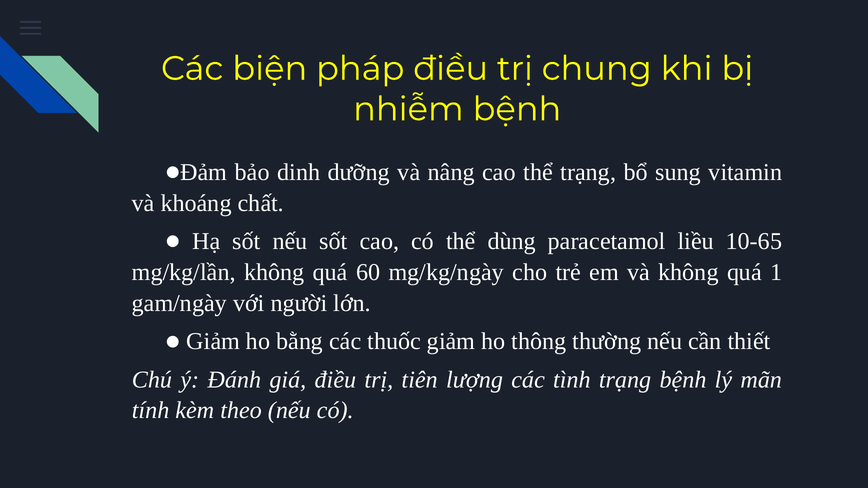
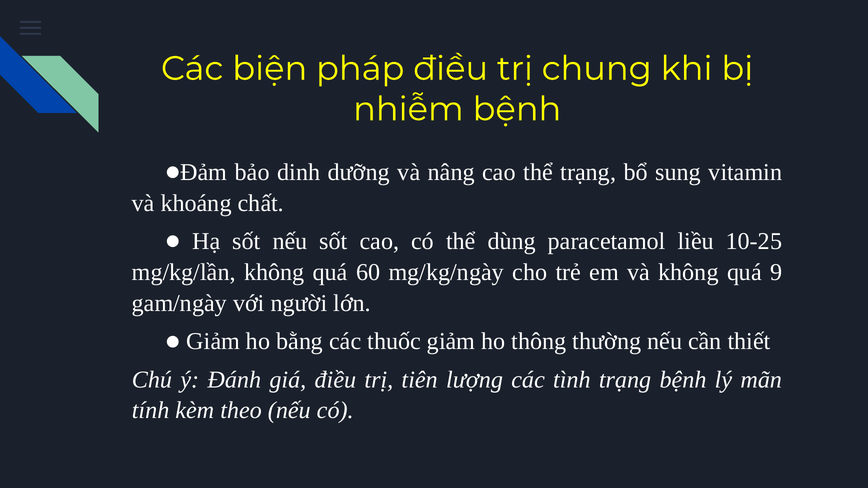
10-65: 10-65 -> 10-25 (754, 241)
1: 1 -> 9 (776, 272)
